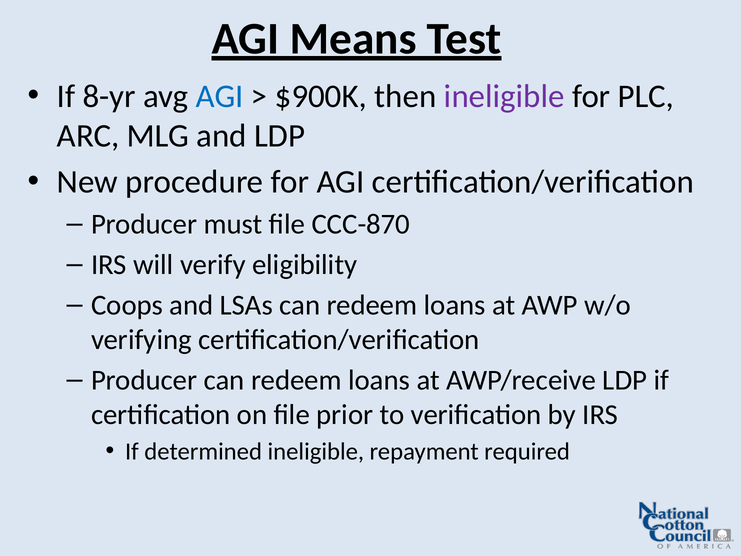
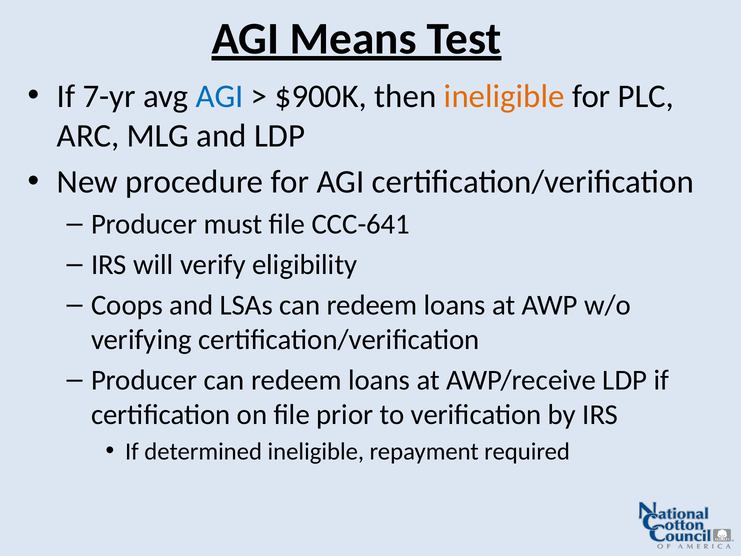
8-yr: 8-yr -> 7-yr (109, 96)
ineligible colour: purple -> orange (504, 96)
CCC-870: CCC-870 -> CCC-641 (361, 224)
